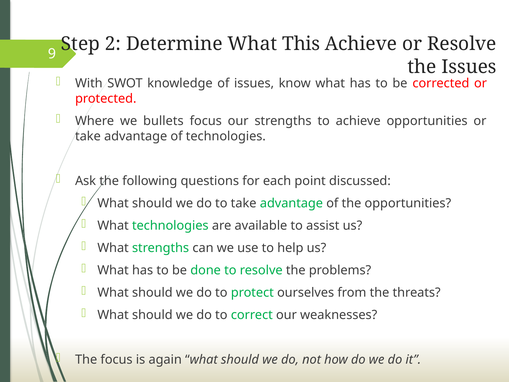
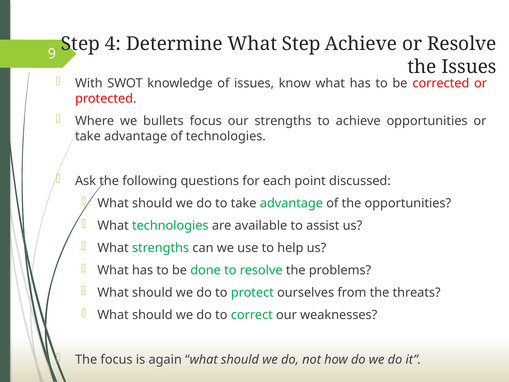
2: 2 -> 4 (113, 44)
What This: This -> Step (301, 44)
